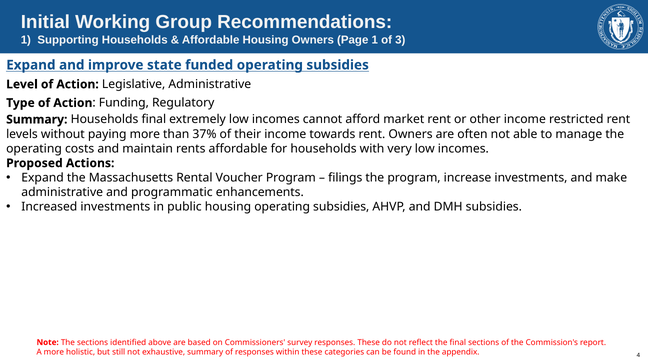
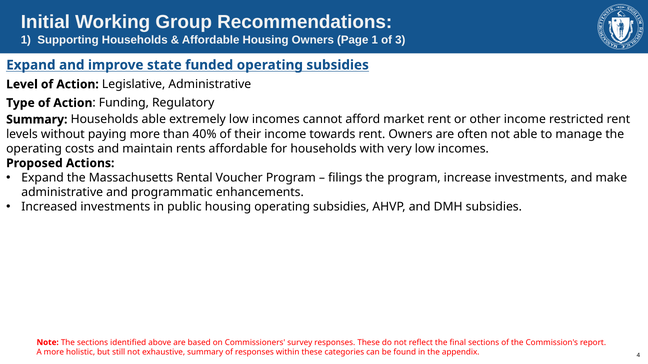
Households final: final -> able (154, 120)
37%: 37% -> 40% (204, 134)
